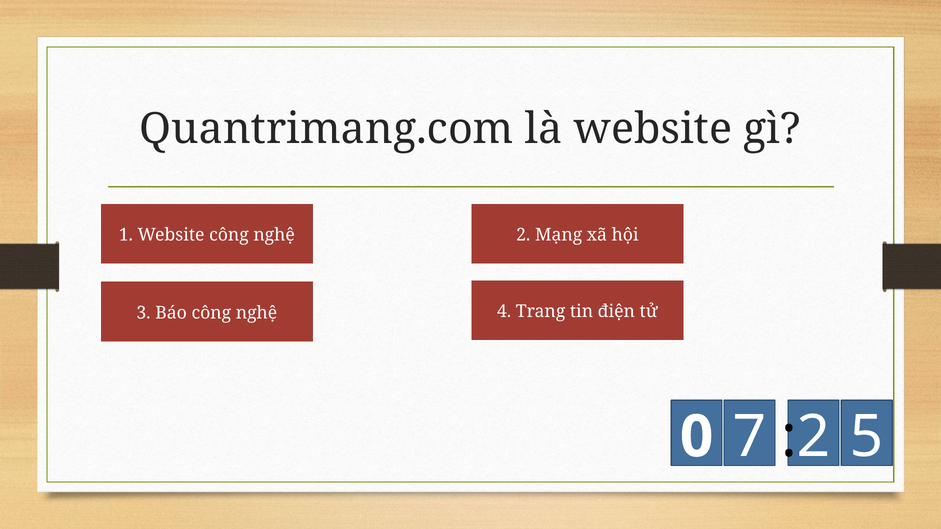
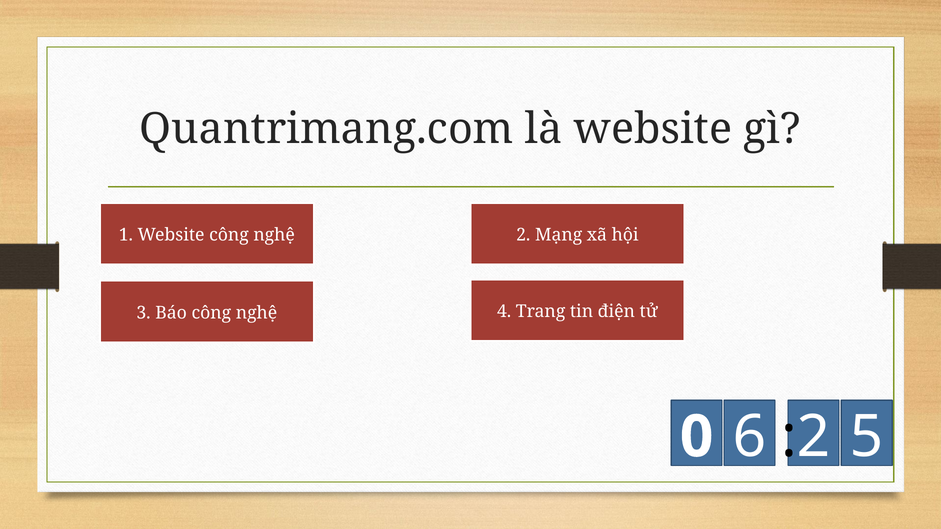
7: 7 -> 6 (750, 437)
